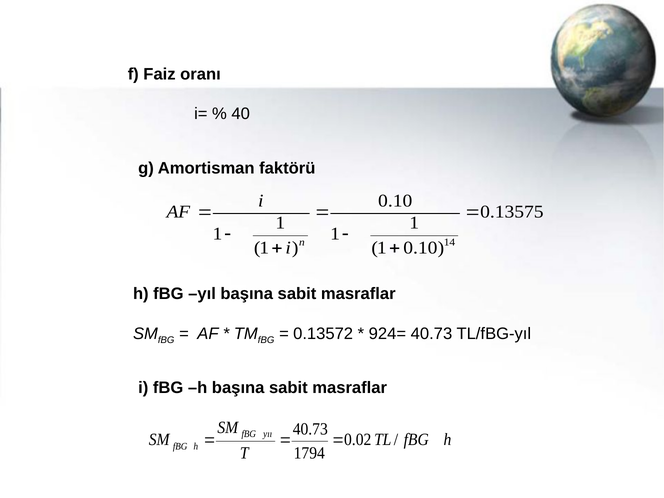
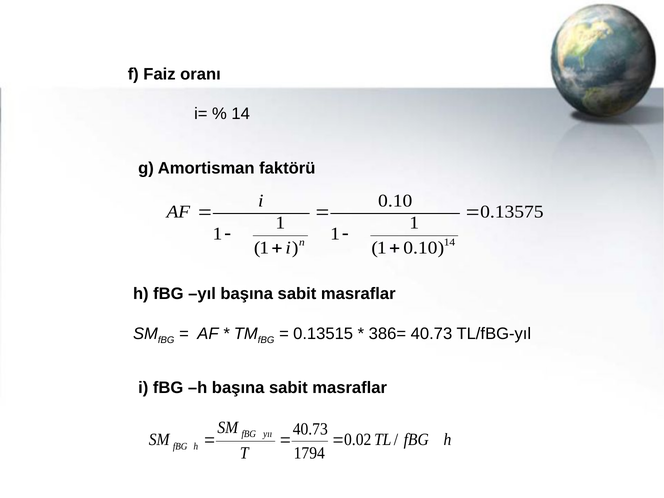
40: 40 -> 14 (241, 114)
0.13572: 0.13572 -> 0.13515 (323, 334)
924=: 924= -> 386= (387, 334)
